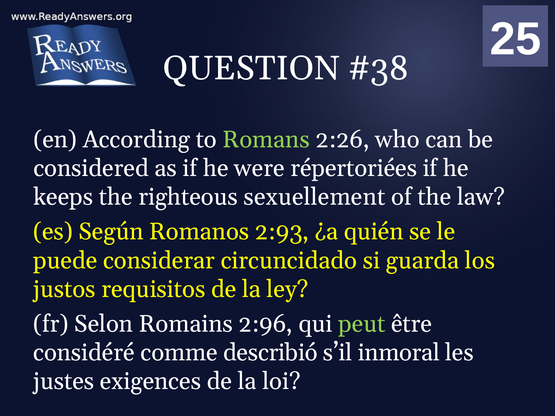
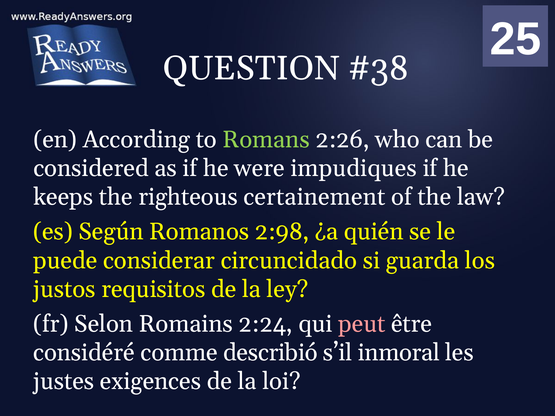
répertoriées: répertoriées -> impudiques (354, 169)
sexuellement: sexuellement -> certainement (314, 197)
2:93: 2:93 -> 2:98 (282, 232)
2:96: 2:96 -> 2:24 (266, 324)
peut colour: light green -> pink (362, 324)
